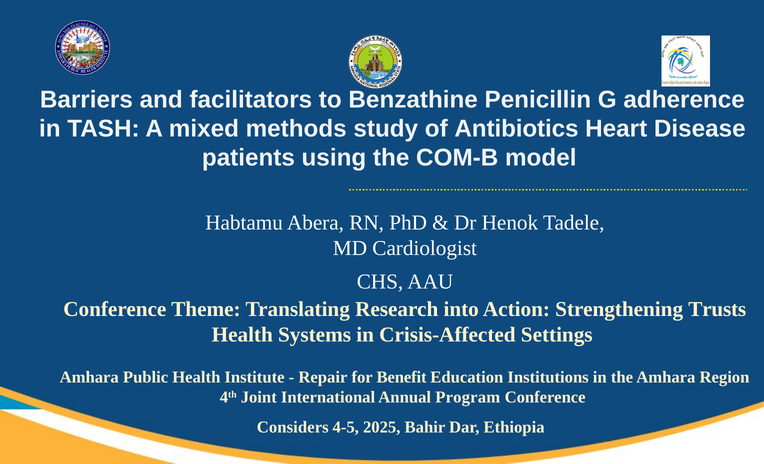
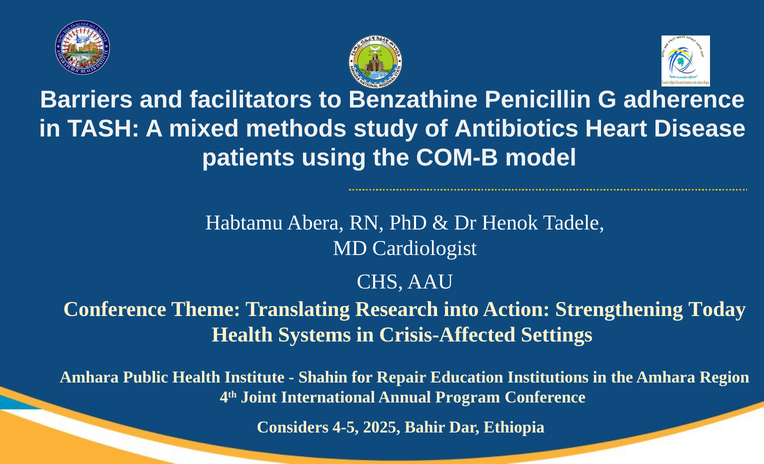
Trusts: Trusts -> Today (717, 309)
Repair: Repair -> Shahin (323, 377)
Benefit: Benefit -> Repair (401, 377)
